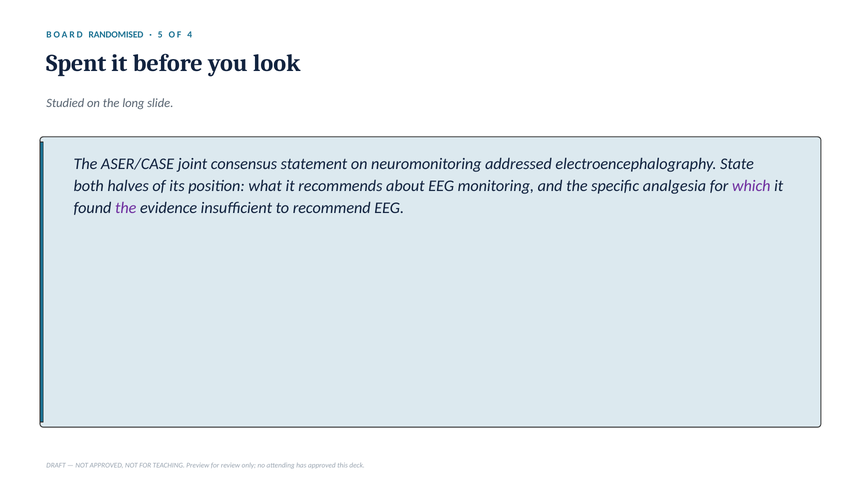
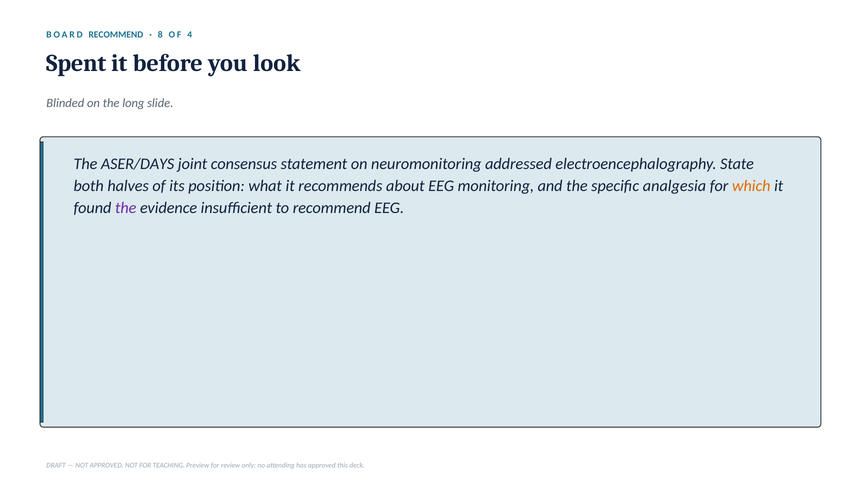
BOARD RANDOMISED: RANDOMISED -> RECOMMEND (116, 35)
5: 5 -> 8 (160, 35)
Studied: Studied -> Blinded (65, 103)
ASER/CASE: ASER/CASE -> ASER/DAYS (138, 164)
which colour: purple -> orange (751, 186)
